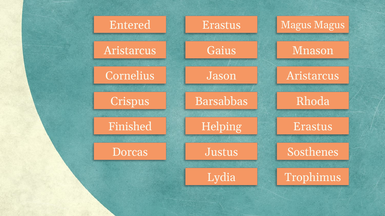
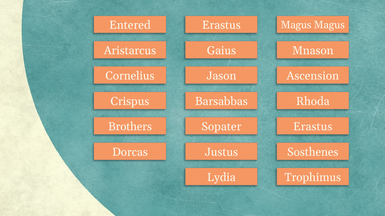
Aristarcus: Aristarcus -> Ascension (313, 76)
Finished: Finished -> Brothers (130, 127)
Helping: Helping -> Sopater (221, 127)
